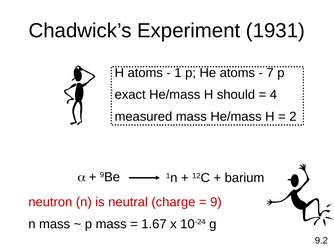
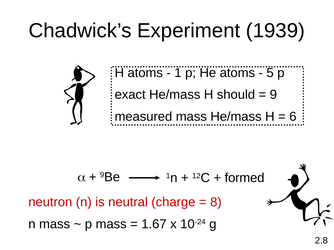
1931: 1931 -> 1939 (275, 31)
7: 7 -> 5 (270, 73)
4: 4 -> 9 (273, 95)
2: 2 -> 6 (293, 117)
barium: barium -> formed (245, 178)
9: 9 -> 8 (216, 202)
9.2: 9.2 -> 2.8 (321, 241)
